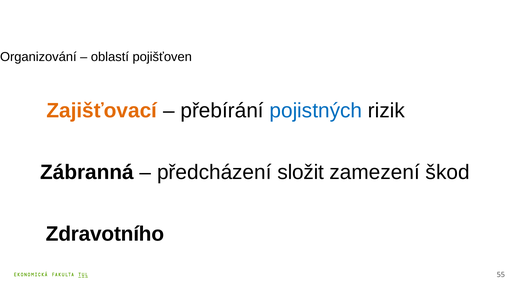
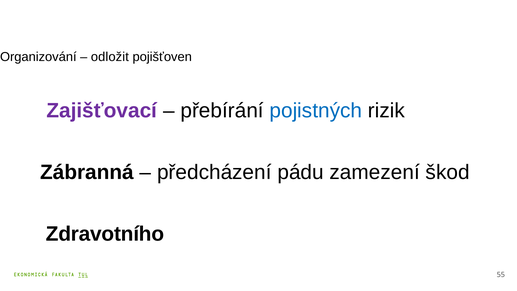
oblastí: oblastí -> odložit (110, 57)
Zajišťovací colour: orange -> purple (102, 111)
složit: složit -> pádu (301, 172)
